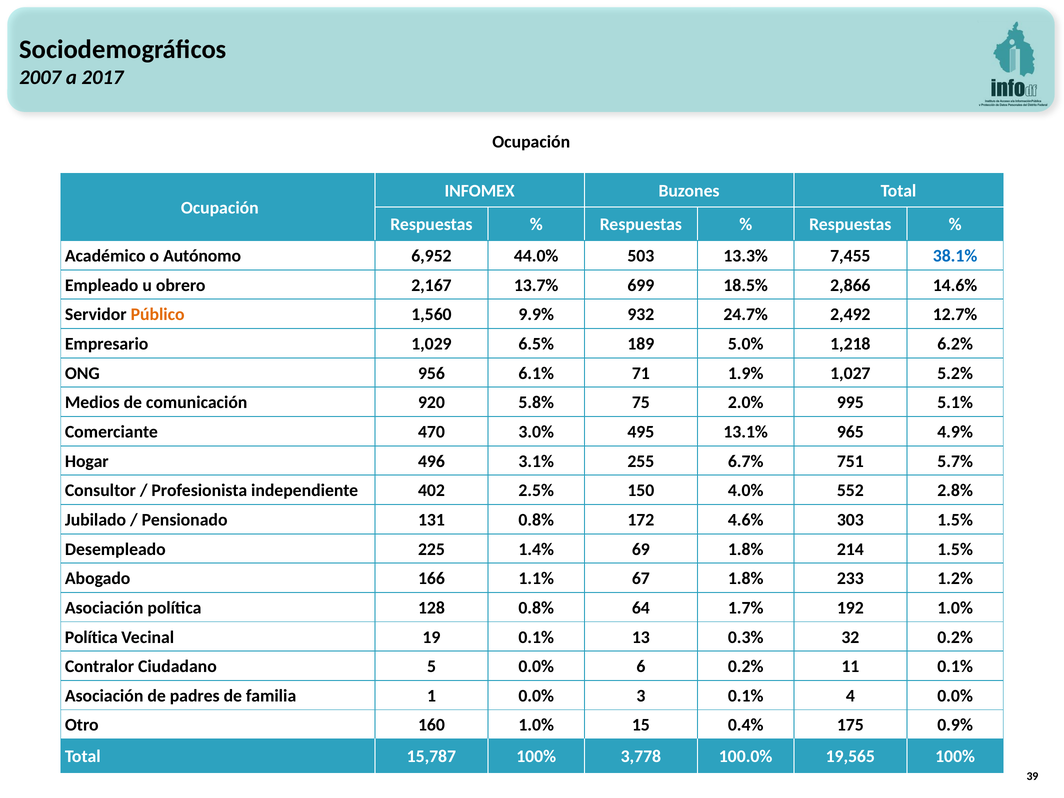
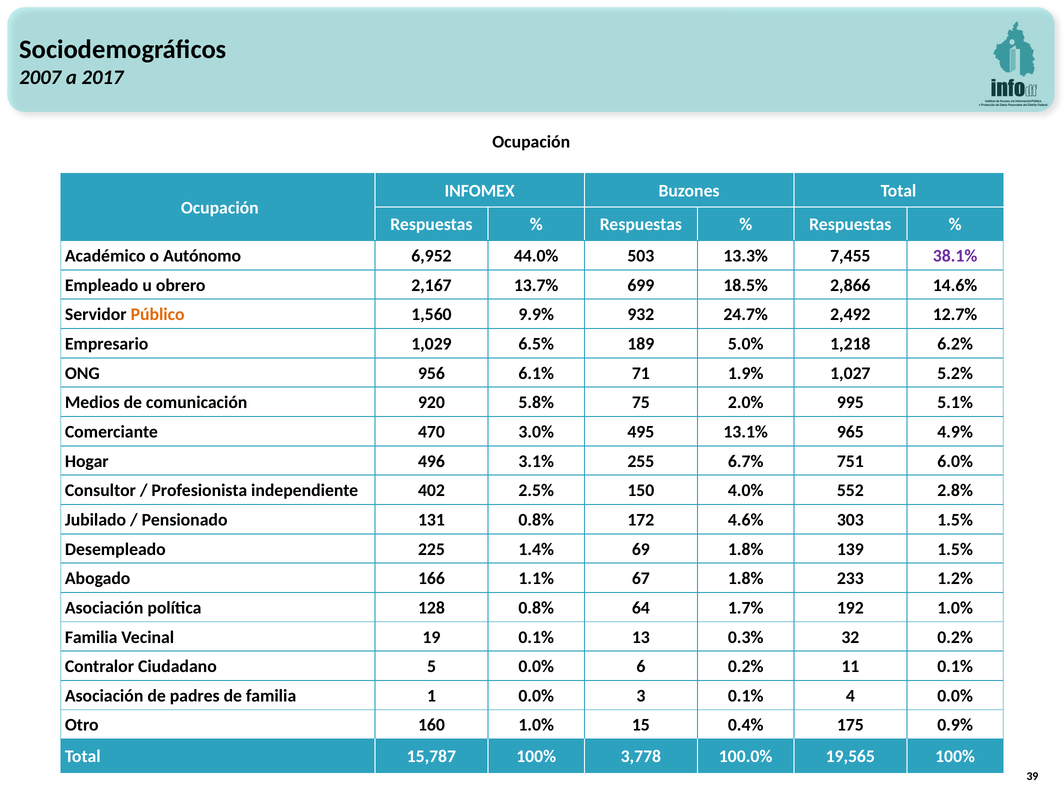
38.1% colour: blue -> purple (955, 256)
5.7%: 5.7% -> 6.0% (955, 461)
214: 214 -> 139 (850, 549)
Política: Política -> Familia (91, 637)
